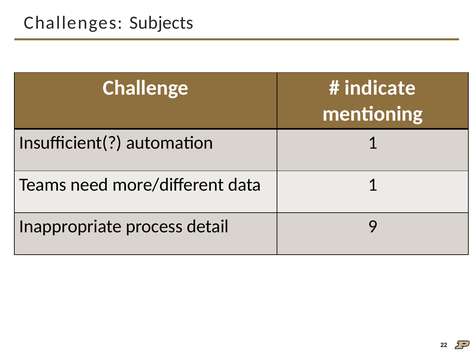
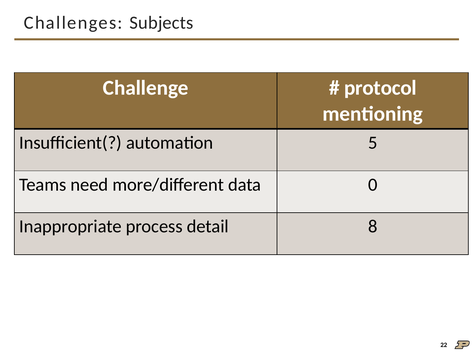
indicate: indicate -> protocol (380, 88)
automation 1: 1 -> 5 (373, 143)
data 1: 1 -> 0 (373, 185)
9: 9 -> 8 (373, 227)
